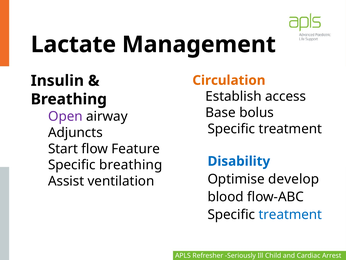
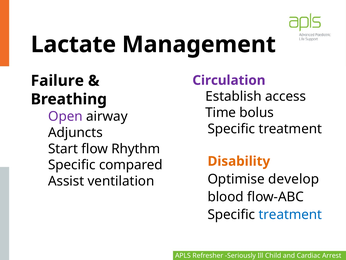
Circulation colour: orange -> purple (229, 80)
Insulin: Insulin -> Failure (57, 81)
Base: Base -> Time (221, 113)
Feature: Feature -> Rhythm (136, 149)
Disability colour: blue -> orange (239, 161)
Specific breathing: breathing -> compared (131, 165)
